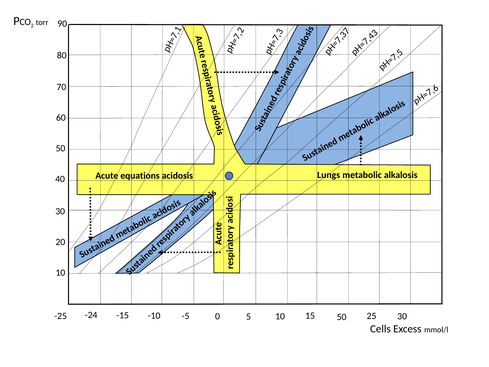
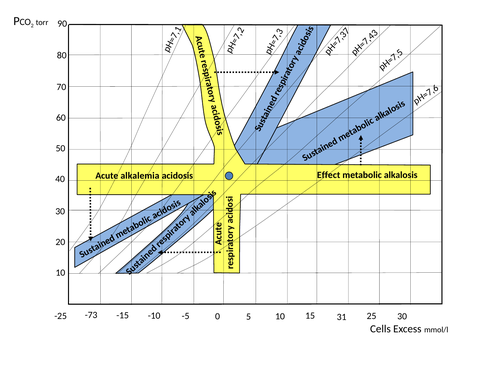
equations: equations -> alkalemia (140, 176)
Lungs: Lungs -> Effect (329, 175)
-24: -24 -> -73 (91, 315)
15 50: 50 -> 31 (342, 317)
